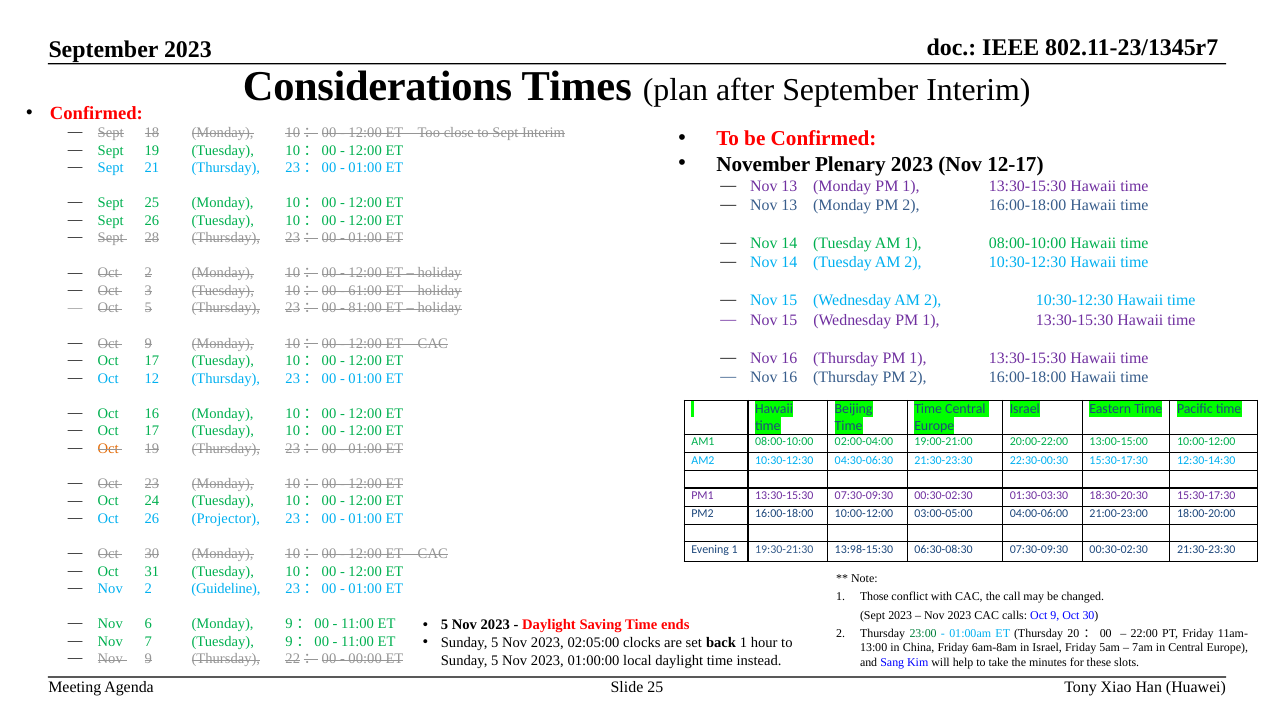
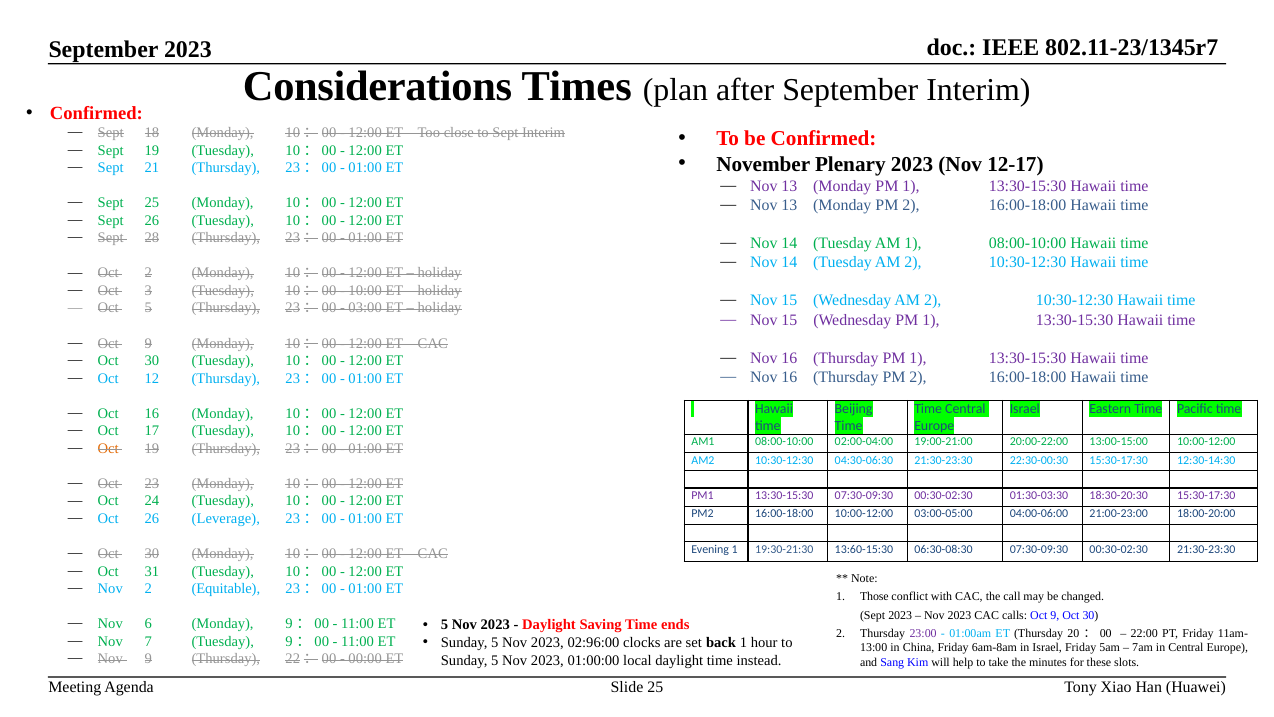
61:00: 61:00 -> 10:00 (365, 290)
81:00: 81:00 -> 03:00 (365, 308)
17: 17 -> 30 (152, 361)
Projector: Projector -> Leverage (226, 518)
13:98-15:30: 13:98-15:30 -> 13:60-15:30 (864, 549)
Guideline: Guideline -> Equitable (226, 588)
23:00 colour: green -> purple (923, 633)
02:05:00: 02:05:00 -> 02:96:00 (594, 642)
